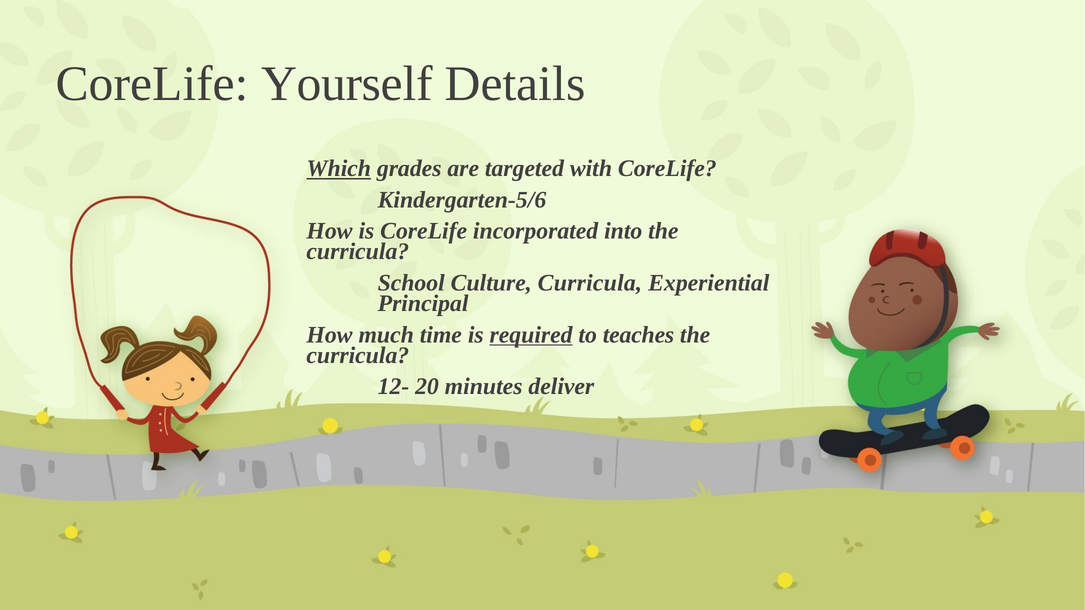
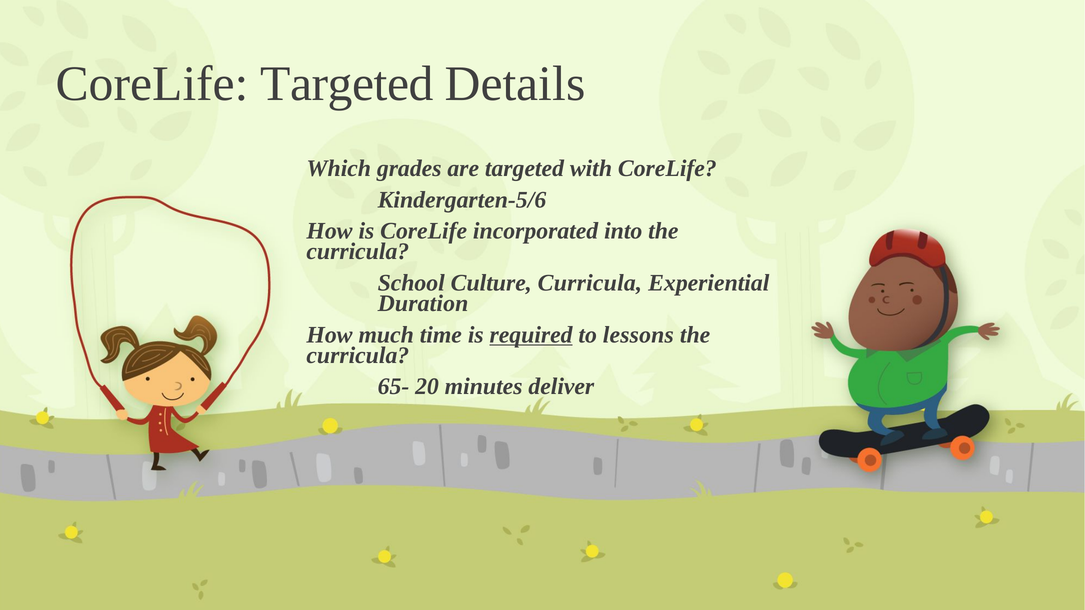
CoreLife Yourself: Yourself -> Targeted (347, 84)
Which underline: present -> none (339, 169)
Principal: Principal -> Duration (423, 304)
teaches: teaches -> lessons (638, 335)
12-: 12- -> 65- (393, 387)
